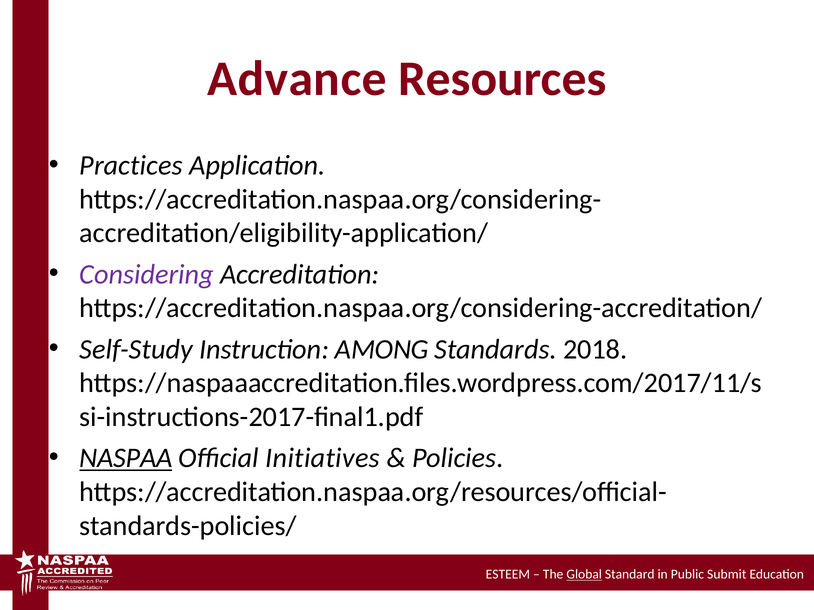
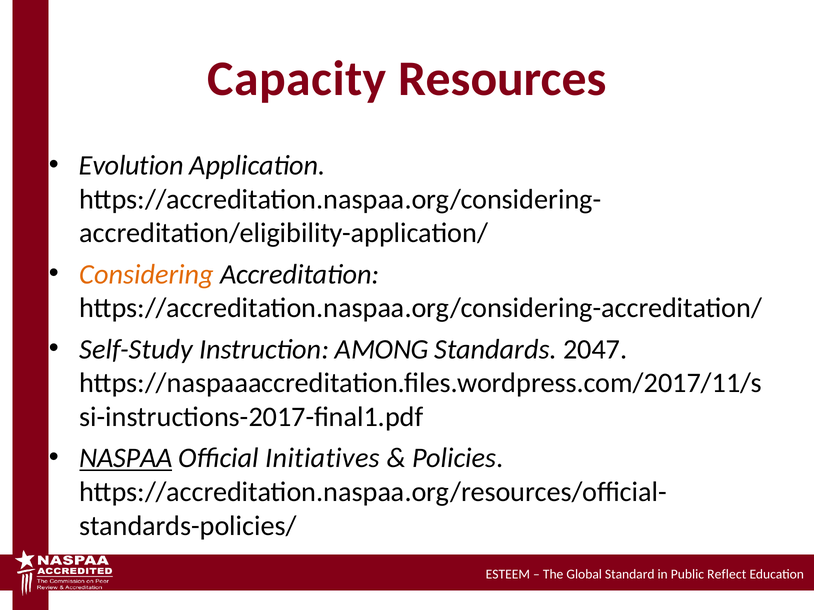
Advance: Advance -> Capacity (297, 79)
Practices: Practices -> Evolution (131, 165)
Considering colour: purple -> orange (147, 274)
2018: 2018 -> 2047 (595, 349)
Global underline: present -> none (584, 575)
Submit: Submit -> Reflect (727, 575)
